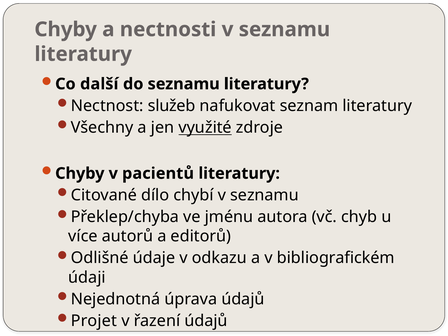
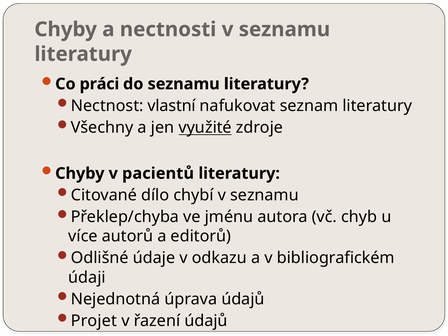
další: další -> práci (99, 84)
služeb: služeb -> vlastní (172, 106)
